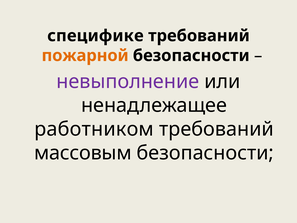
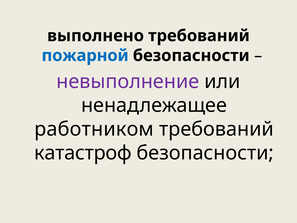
специфике: специфике -> выполнено (96, 36)
пожарной colour: orange -> blue (85, 56)
массовым: массовым -> катастроф (83, 153)
